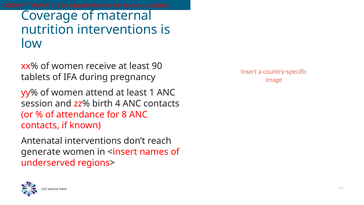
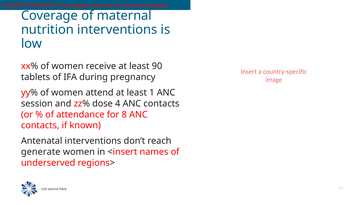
birth: birth -> dose (102, 103)
